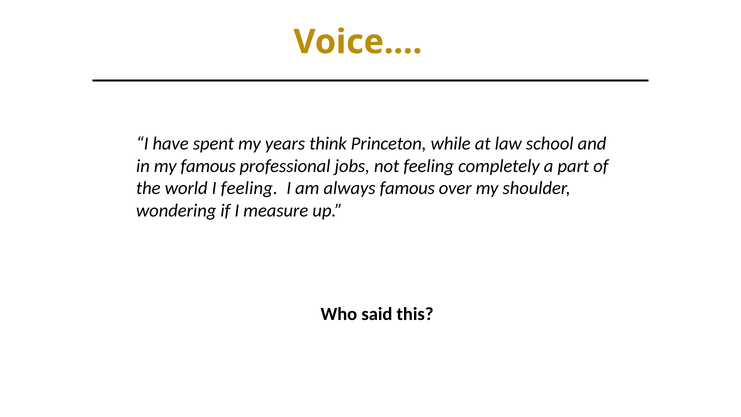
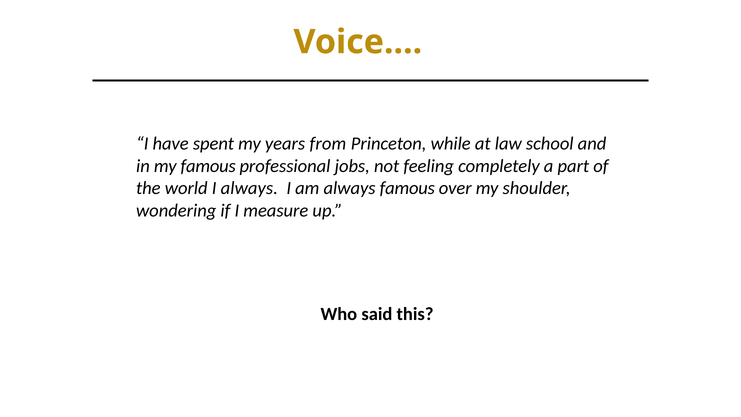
think: think -> from (328, 144)
I feeling: feeling -> always (249, 188)
